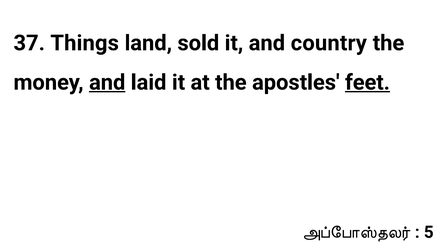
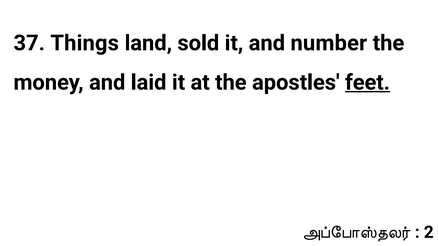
country: country -> number (329, 43)
and underline: present -> none (107, 83)
5: 5 -> 2 (429, 233)
